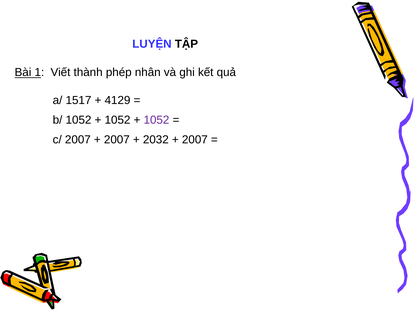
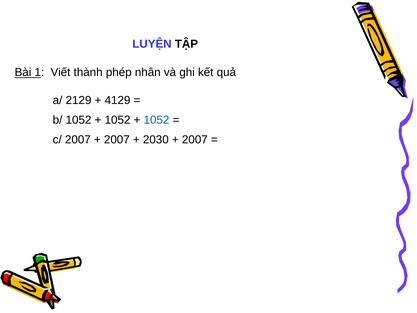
1517: 1517 -> 2129 (78, 100)
1052 colour: purple -> blue (156, 120)
2032: 2032 -> 2030 (156, 140)
